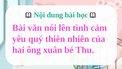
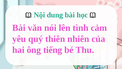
xuân: xuân -> tiếng (53, 50)
